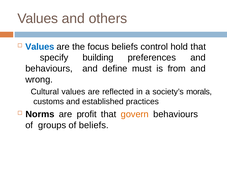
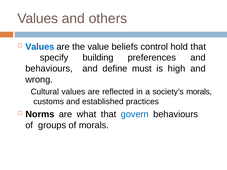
focus: focus -> value (98, 47)
from: from -> high (177, 69)
profit: profit -> what (87, 114)
govern colour: orange -> blue (135, 114)
of beliefs: beliefs -> morals (94, 125)
